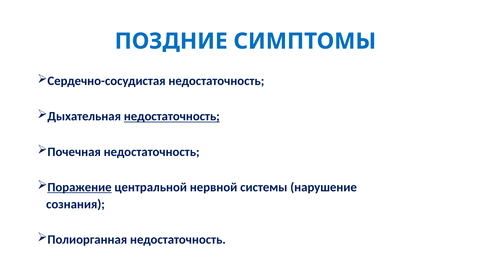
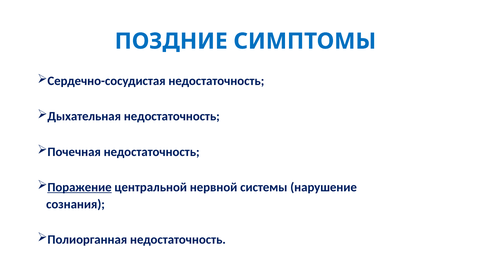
недостаточность underline: present -> none (172, 117)
